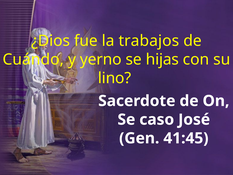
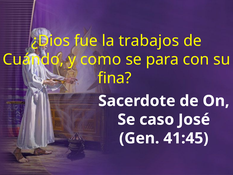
yerno: yerno -> como (101, 59)
hijas: hijas -> para (162, 59)
lino: lino -> fina (115, 78)
